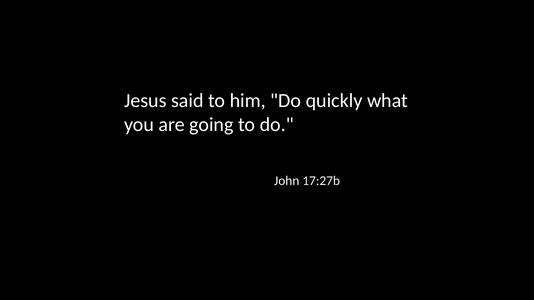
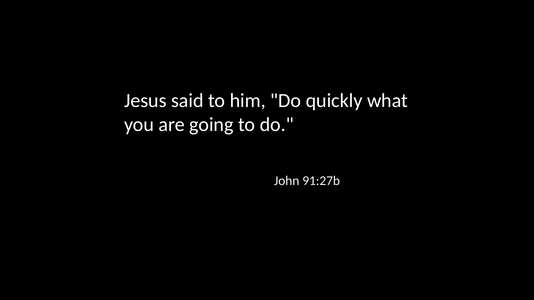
17:27b: 17:27b -> 91:27b (321, 181)
